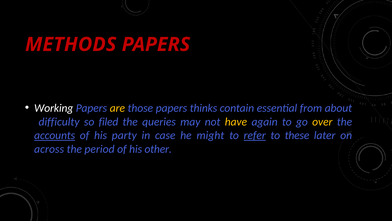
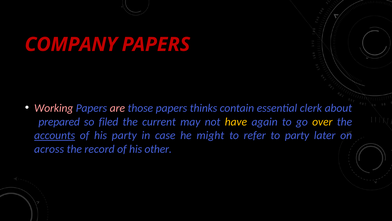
METHODS: METHODS -> COMPANY (71, 44)
Working colour: white -> pink (54, 108)
are colour: yellow -> pink (117, 108)
from: from -> clerk (311, 108)
difficulty: difficulty -> prepared (59, 121)
queries: queries -> current (159, 121)
refer underline: present -> none (255, 135)
to these: these -> party (297, 135)
period: period -> record (100, 149)
